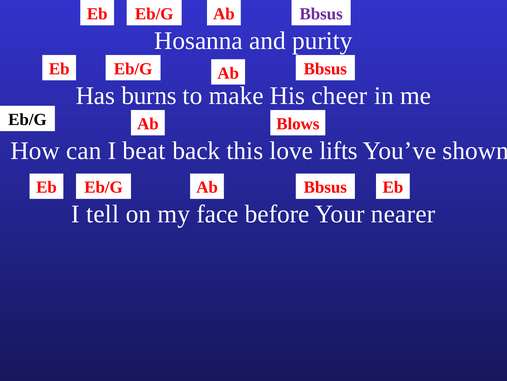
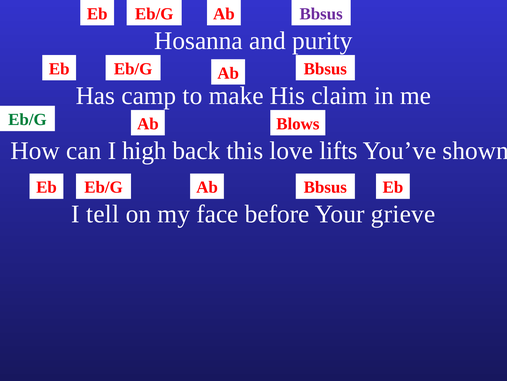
burns: burns -> camp (149, 96)
cheer: cheer -> claim (340, 96)
Eb/G colour: black -> green (27, 119)
beat: beat -> high (144, 150)
nearer: nearer -> grieve (403, 214)
